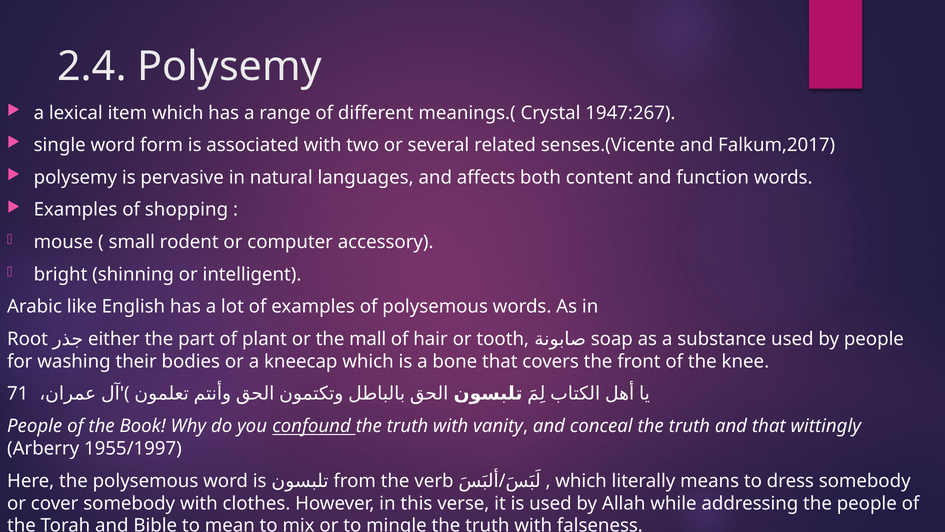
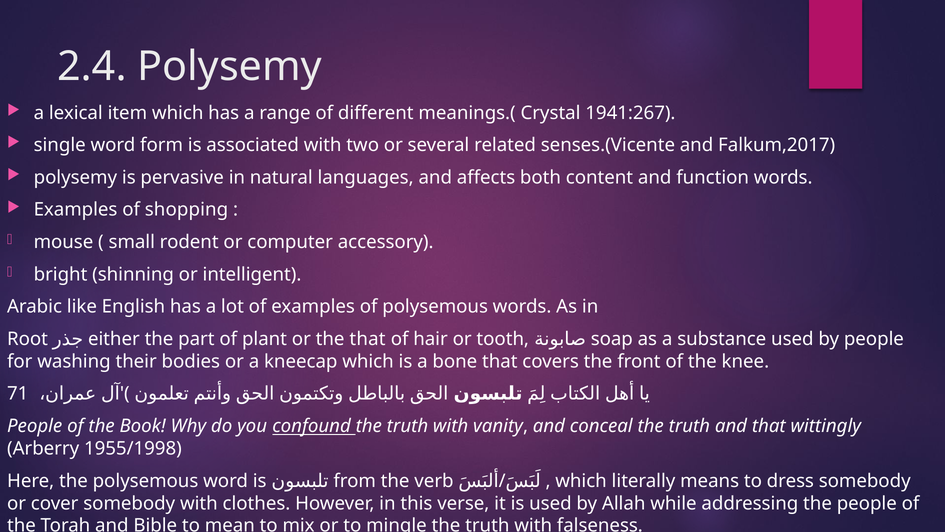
1947:267: 1947:267 -> 1941:267 (630, 113)
the mall: mall -> that (368, 339)
1955/1997: 1955/1997 -> 1955/1998 (133, 448)
